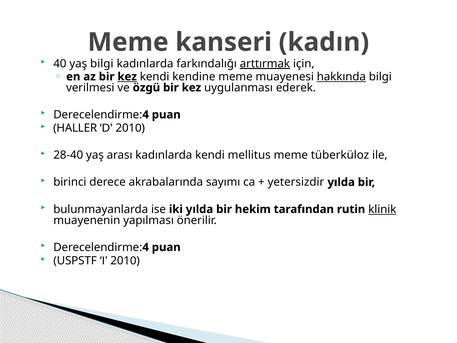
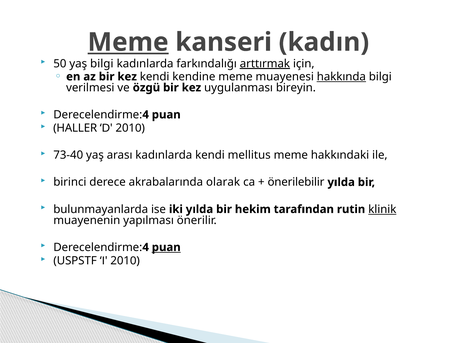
Meme underline: none -> present (128, 42)
40: 40 -> 50 (60, 64)
kez underline: present -> none (127, 77)
ederek: ederek -> bireyin (296, 88)
28-40: 28-40 -> 73-40 (68, 155)
tüberküloz: tüberküloz -> hakkındaki (340, 155)
sayımı: sayımı -> olarak (223, 182)
yetersizdir: yetersizdir -> önerilebilir (296, 182)
puan underline: none -> present (166, 247)
